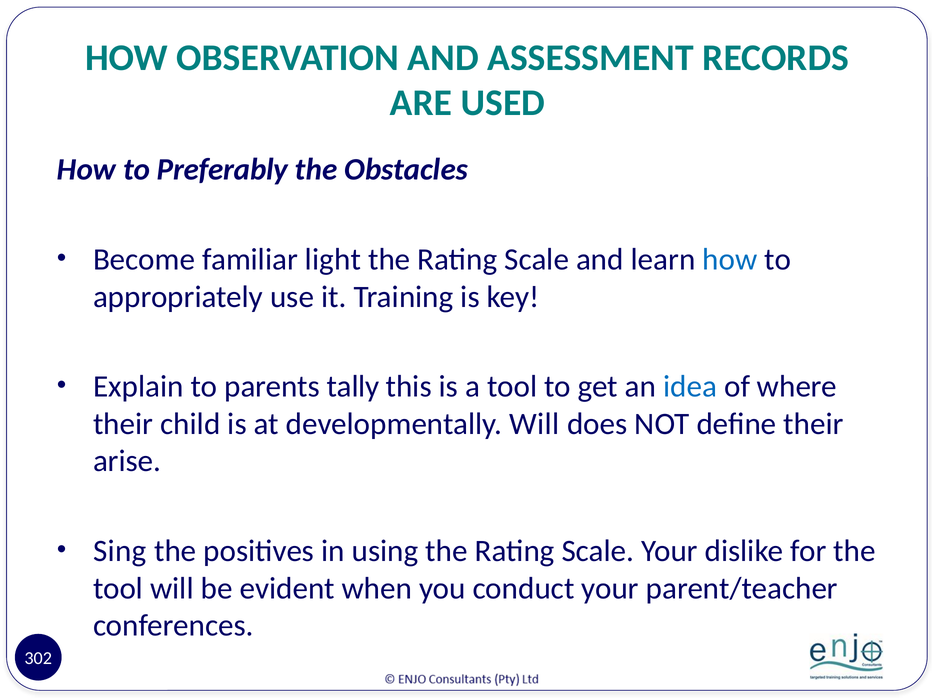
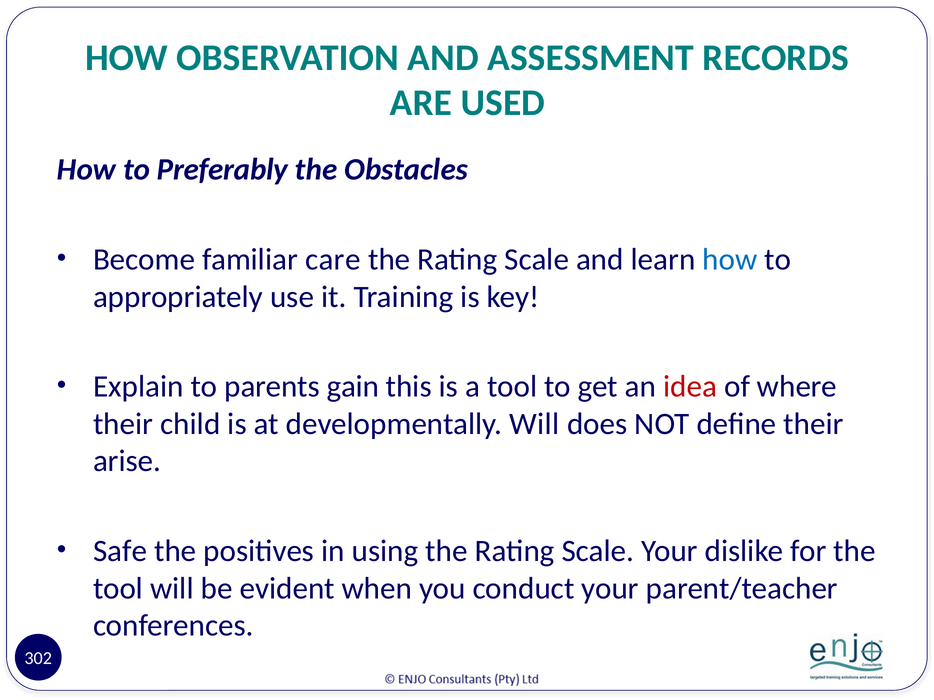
light: light -> care (333, 260)
tally: tally -> gain (353, 387)
idea colour: blue -> red (690, 387)
Sing: Sing -> Safe (120, 551)
